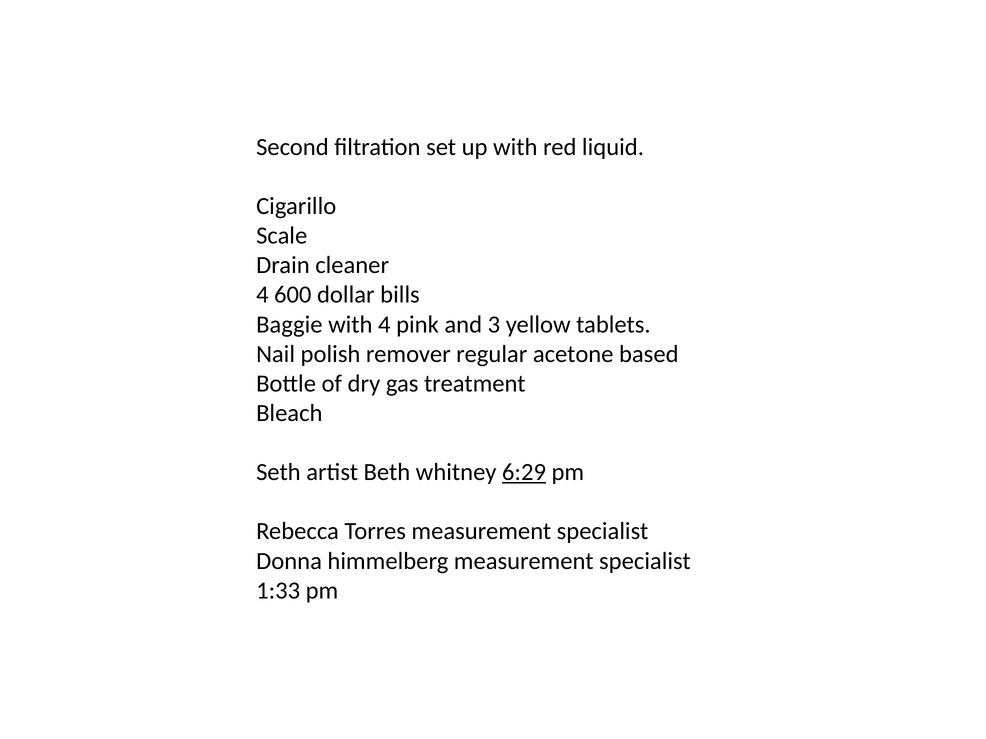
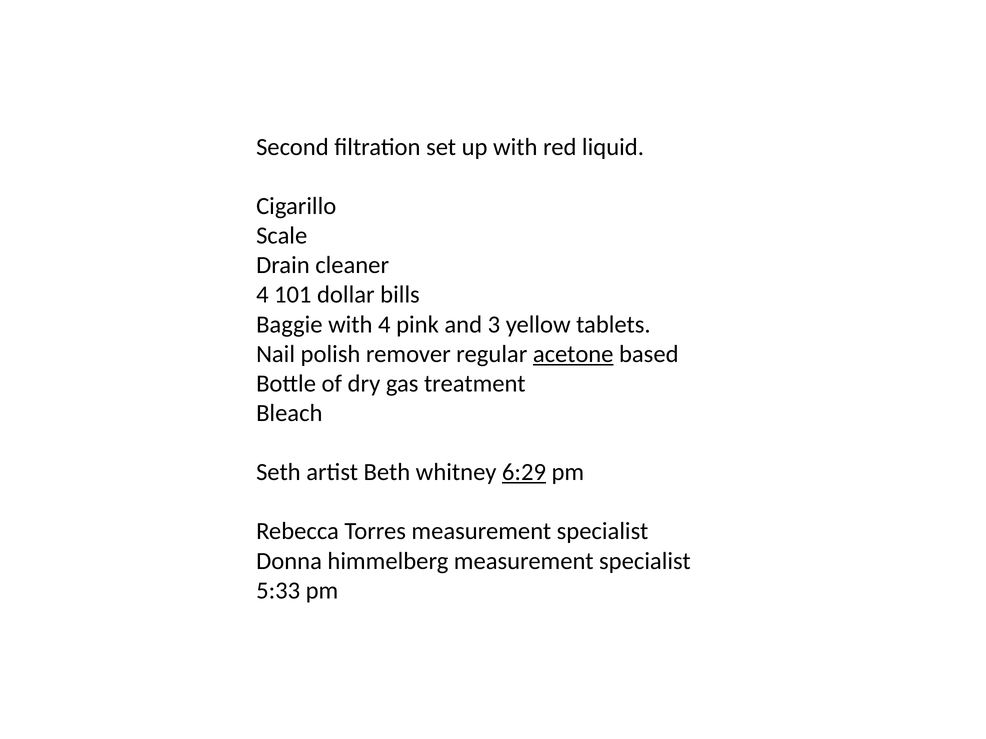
600: 600 -> 101 (293, 295)
acetone underline: none -> present (573, 354)
1:33: 1:33 -> 5:33 (278, 591)
